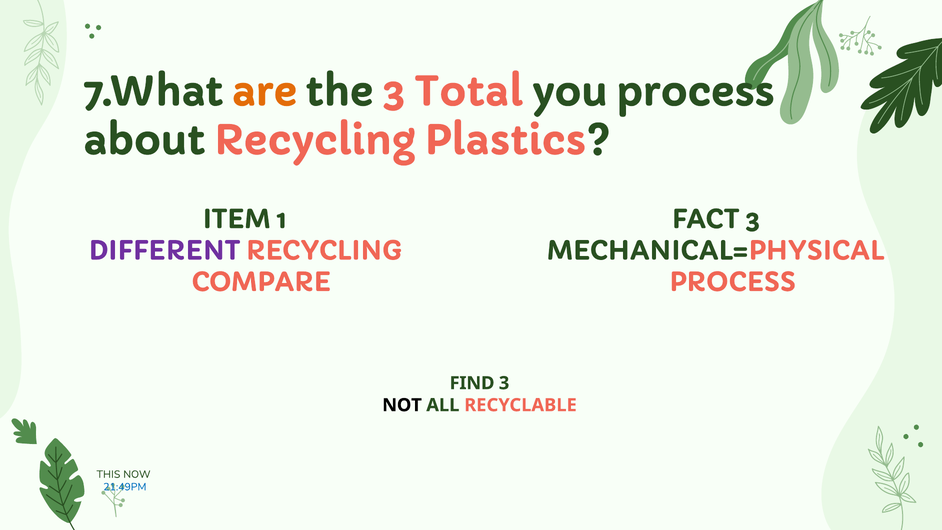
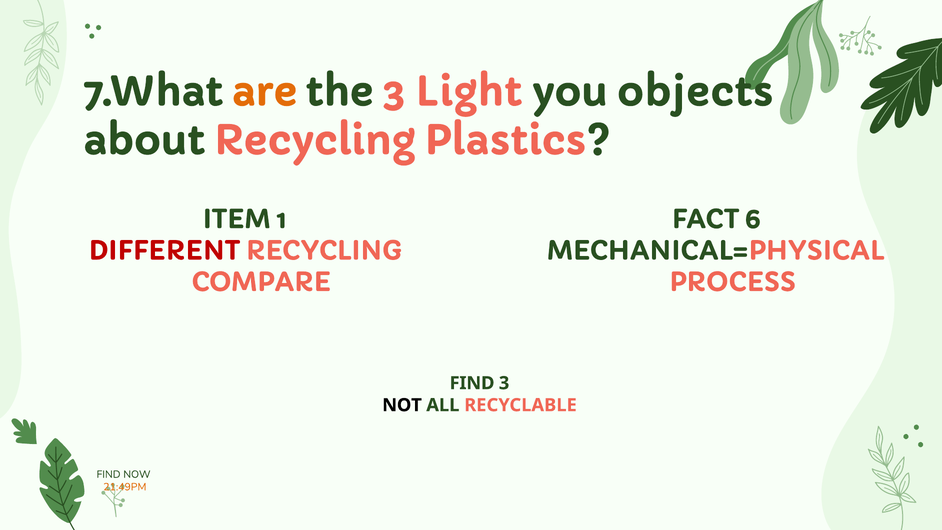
Total: Total -> Light (469, 92)
you process: process -> objects (695, 92)
FACT 3: 3 -> 6 (753, 220)
DIFFERENT colour: purple -> red (164, 251)
THIS: THIS -> FIND (109, 474)
21:49PM colour: blue -> orange (125, 487)
